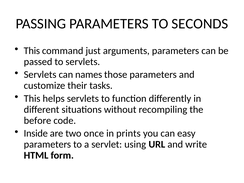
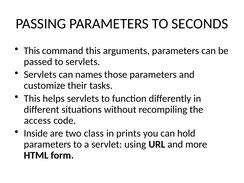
command just: just -> this (93, 51)
before: before -> access (37, 121)
once: once -> class (94, 133)
easy: easy -> hold (186, 133)
write: write -> more (196, 144)
